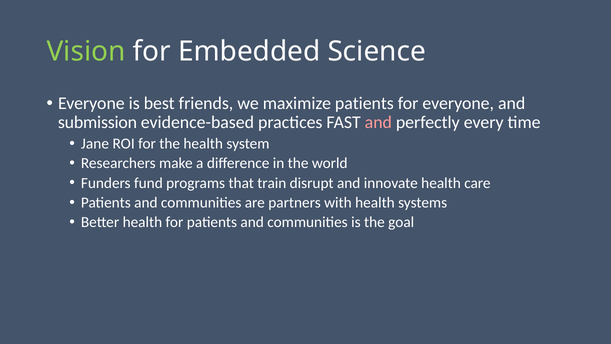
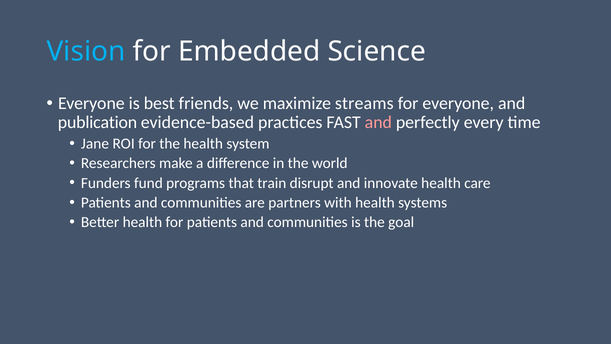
Vision colour: light green -> light blue (86, 51)
maximize patients: patients -> streams (364, 103)
submission: submission -> publication (97, 122)
